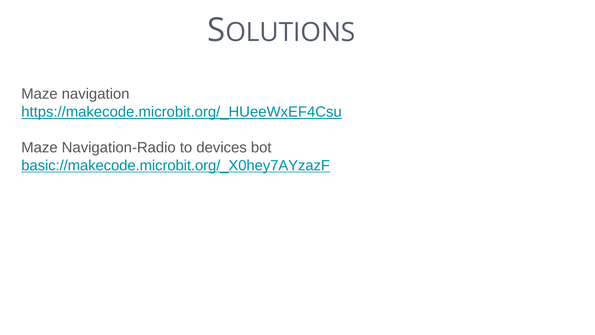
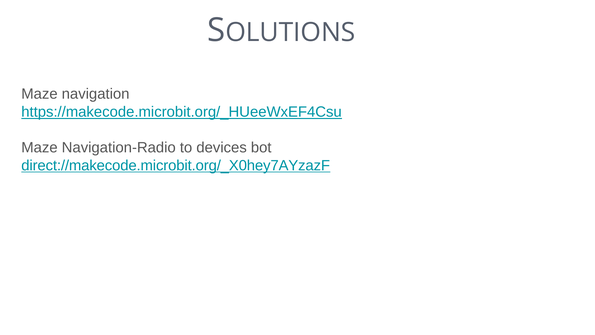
basic://makecode.microbit.org/_X0hey7AYzazF: basic://makecode.microbit.org/_X0hey7AYzazF -> direct://makecode.microbit.org/_X0hey7AYzazF (176, 165)
